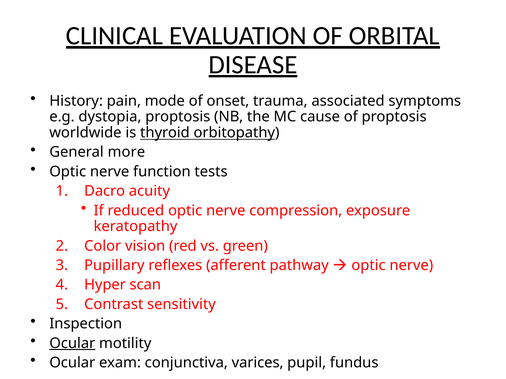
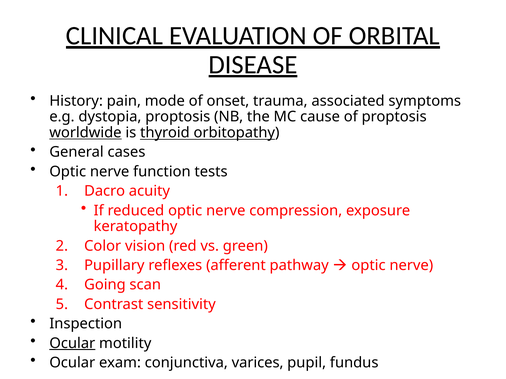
worldwide underline: none -> present (85, 133)
more: more -> cases (126, 152)
Hyper: Hyper -> Going (105, 285)
